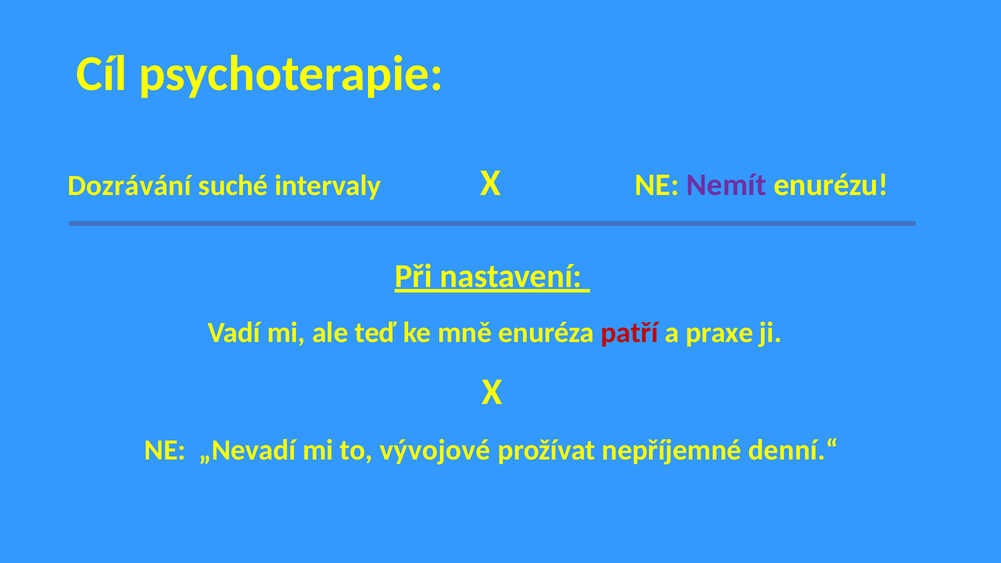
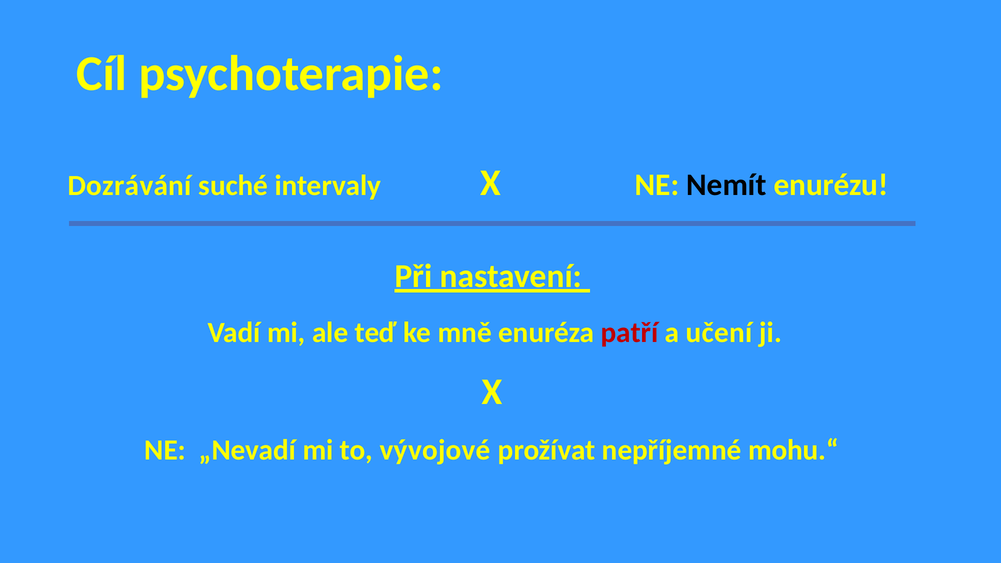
Nemít colour: purple -> black (726, 185)
praxe: praxe -> učení (719, 332)
denní.“: denní.“ -> mohu.“ (793, 450)
